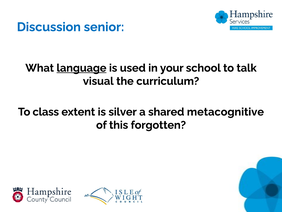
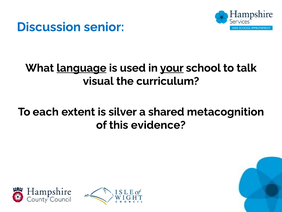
your underline: none -> present (172, 68)
class: class -> each (46, 112)
metacognitive: metacognitive -> metacognition (225, 112)
forgotten: forgotten -> evidence (158, 125)
